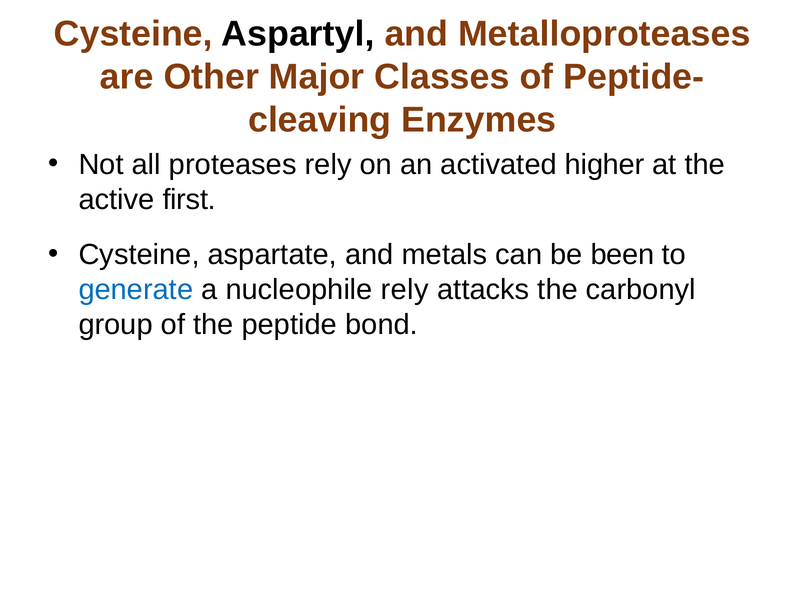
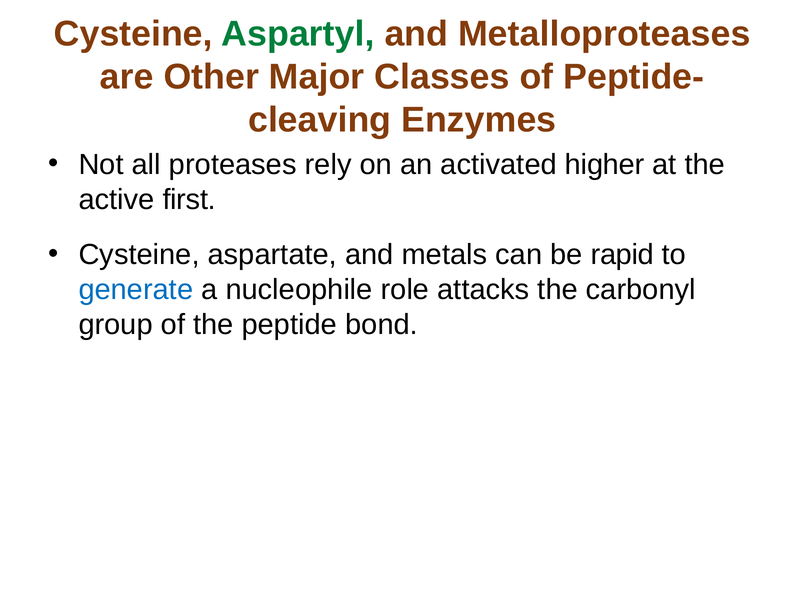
Aspartyl colour: black -> green (298, 34)
been: been -> rapid (622, 254)
nucleophile rely: rely -> role (405, 289)
